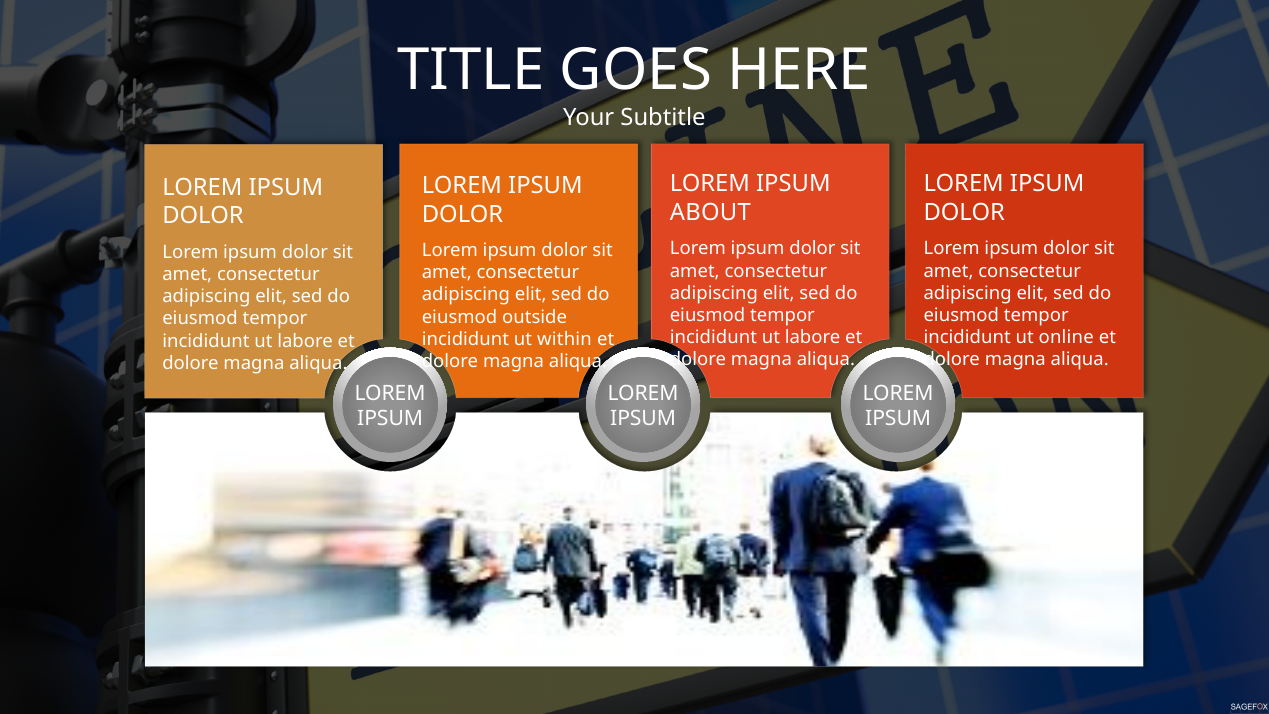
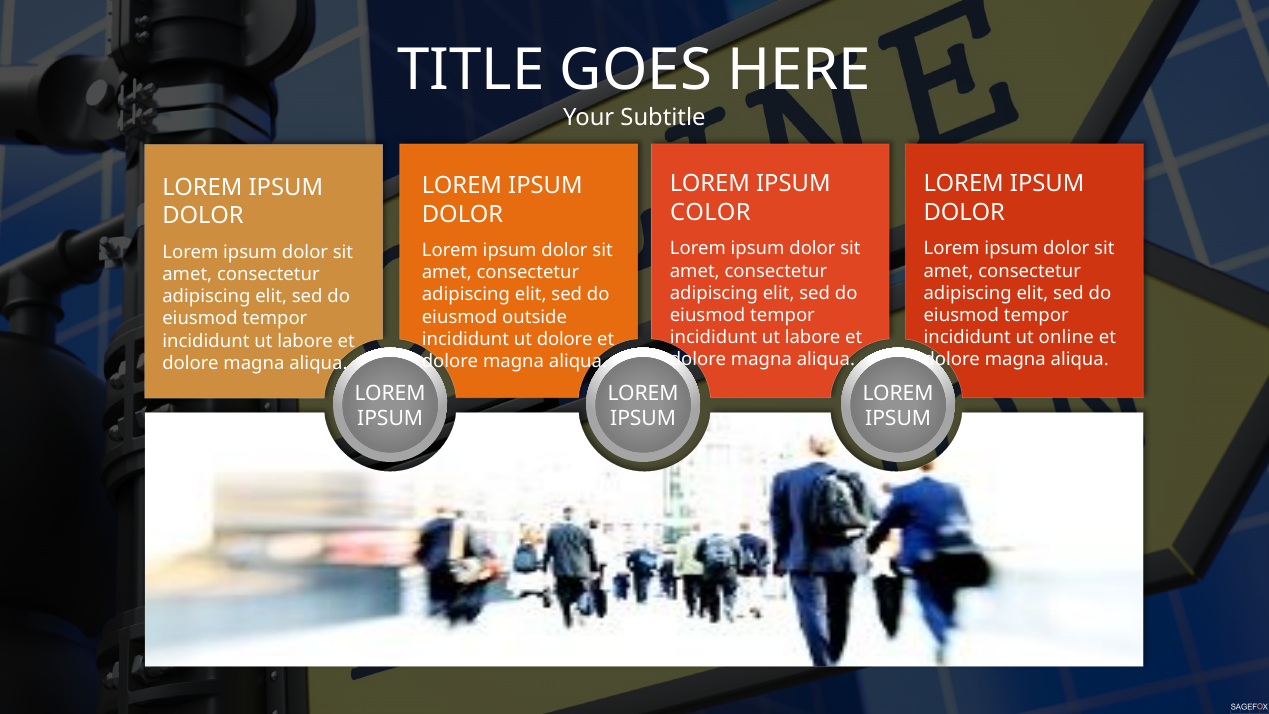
ABOUT: ABOUT -> COLOR (710, 213)
ut within: within -> dolore (565, 339)
